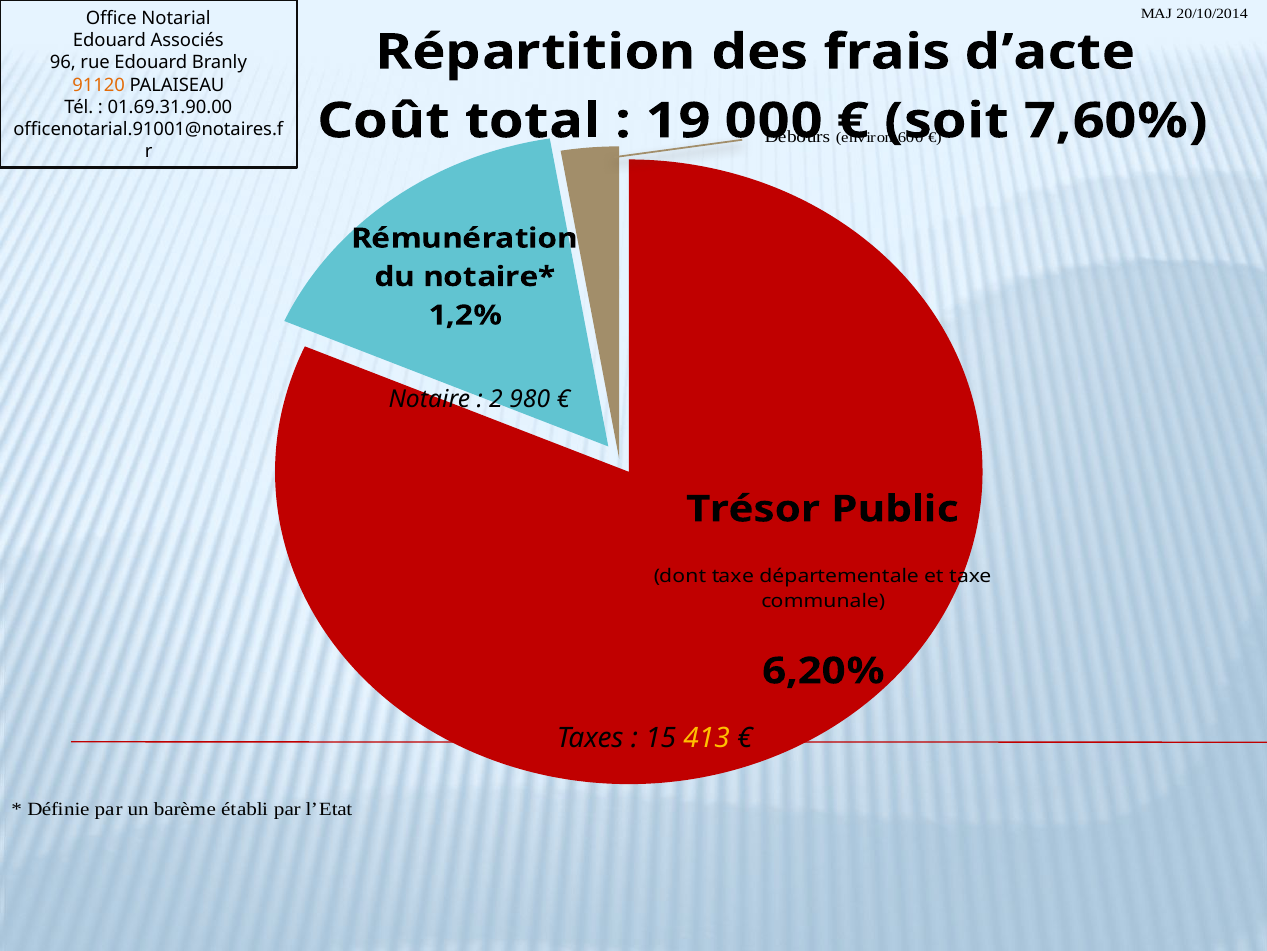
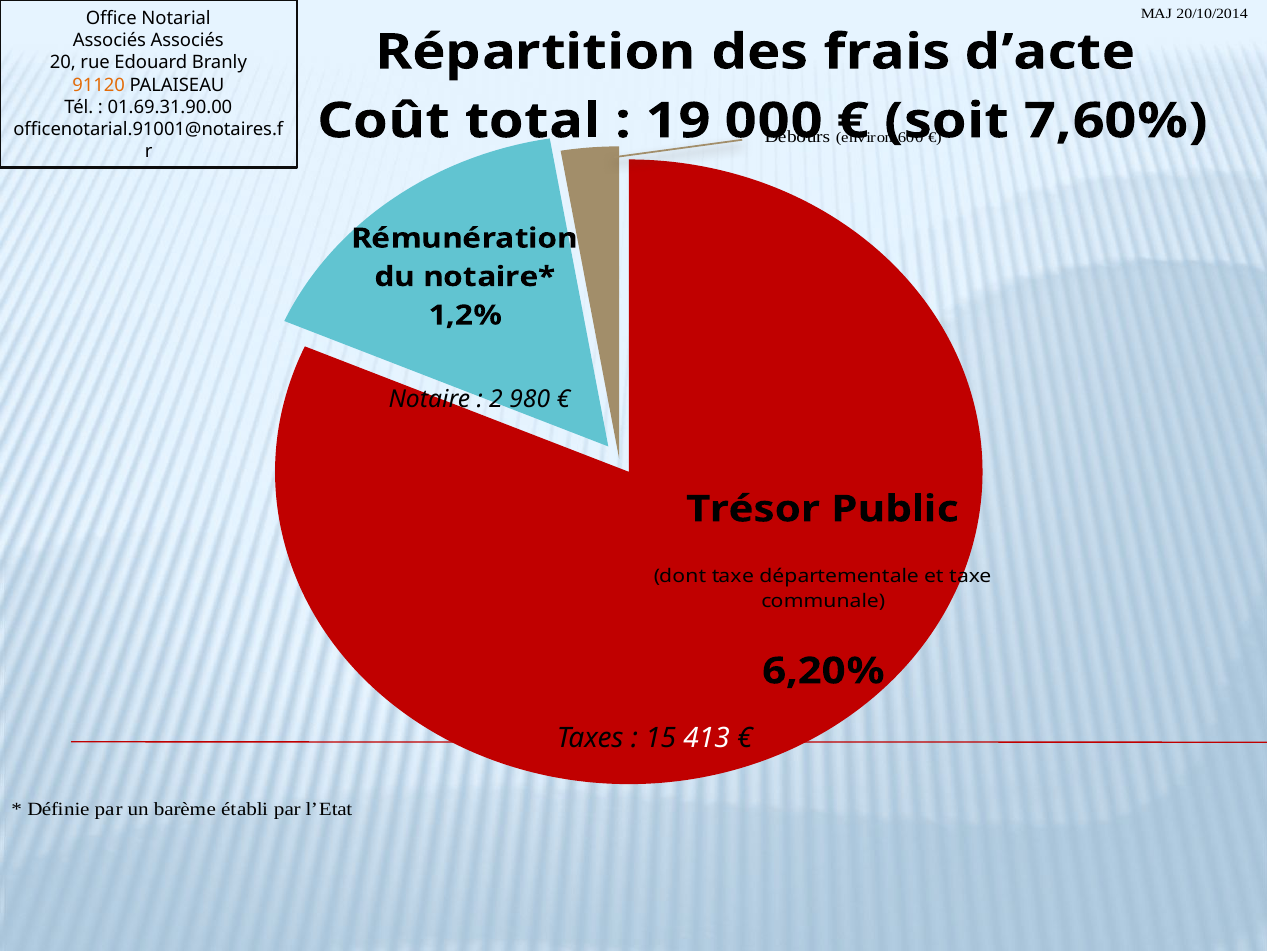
Edouard: Edouard -> Associés (109, 41)
96: 96 -> 20 (63, 63)
413 colour: yellow -> white (707, 738)
